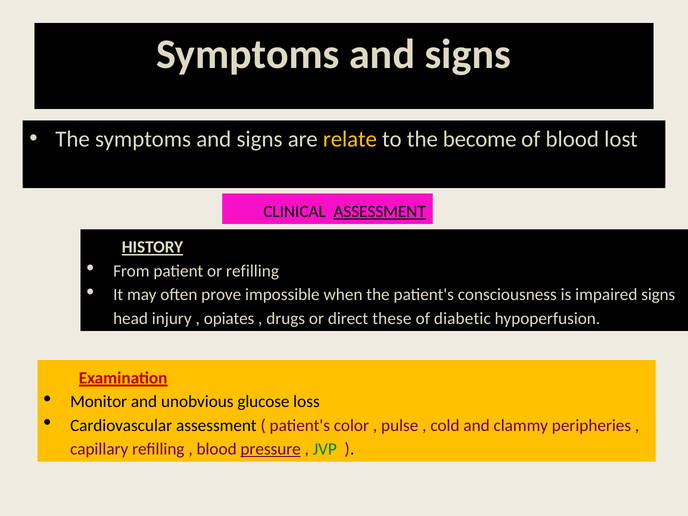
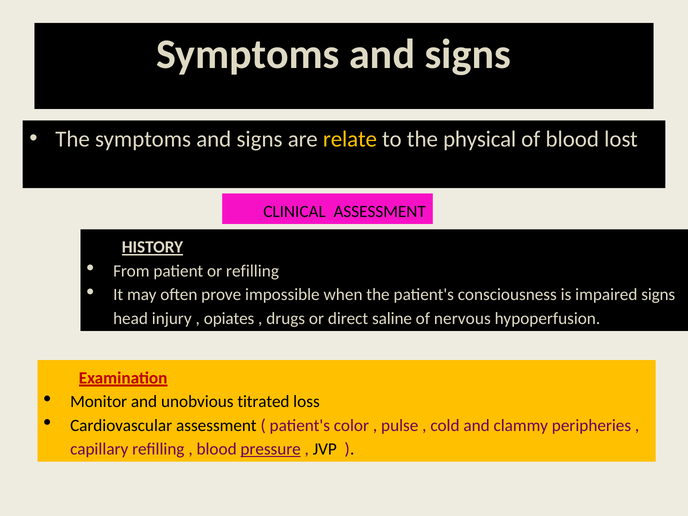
become: become -> physical (480, 139)
ASSESSMENT underline: present -> none (380, 211)
these: these -> saline (392, 318)
diabetic: diabetic -> nervous (462, 318)
glucose: glucose -> titrated (263, 402)
JVP colour: green -> black (325, 449)
